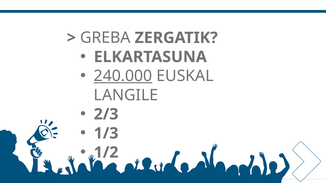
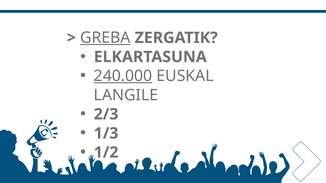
GREBA underline: none -> present (105, 38)
